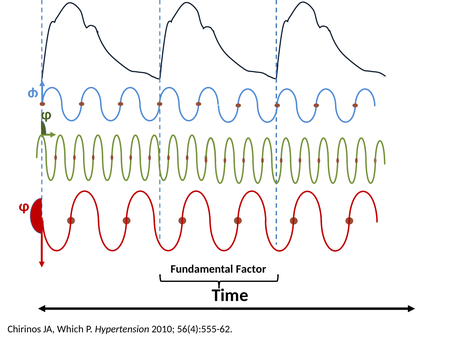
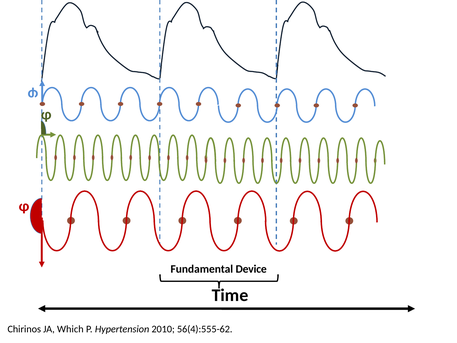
Factor: Factor -> Device (251, 269)
